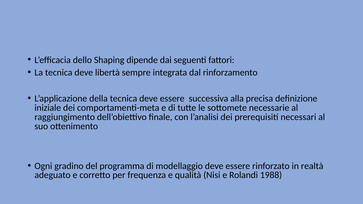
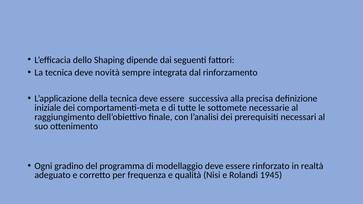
libertà: libertà -> novità (107, 73)
1988: 1988 -> 1945 (271, 175)
